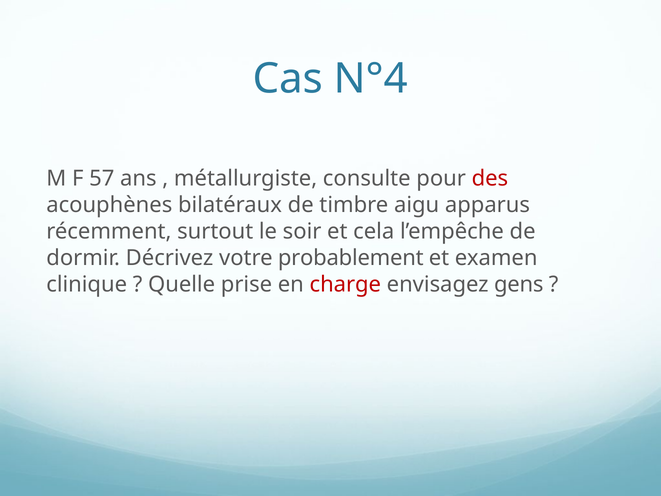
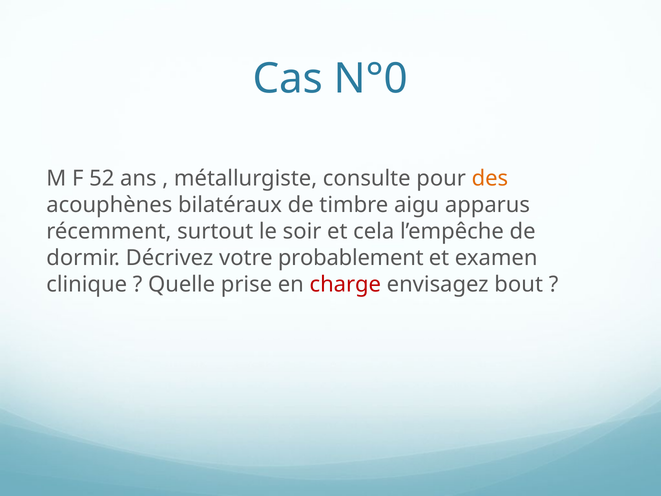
N°4: N°4 -> N°0 (371, 79)
57: 57 -> 52 (102, 179)
des colour: red -> orange (490, 179)
gens: gens -> bout (519, 284)
